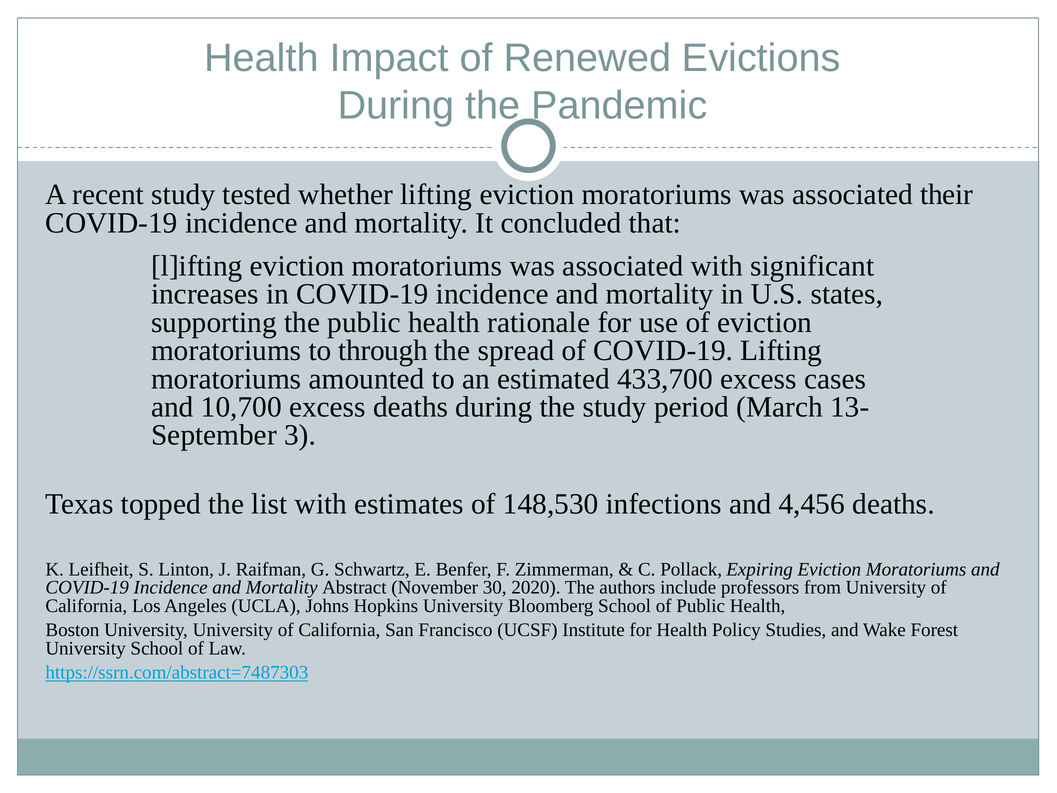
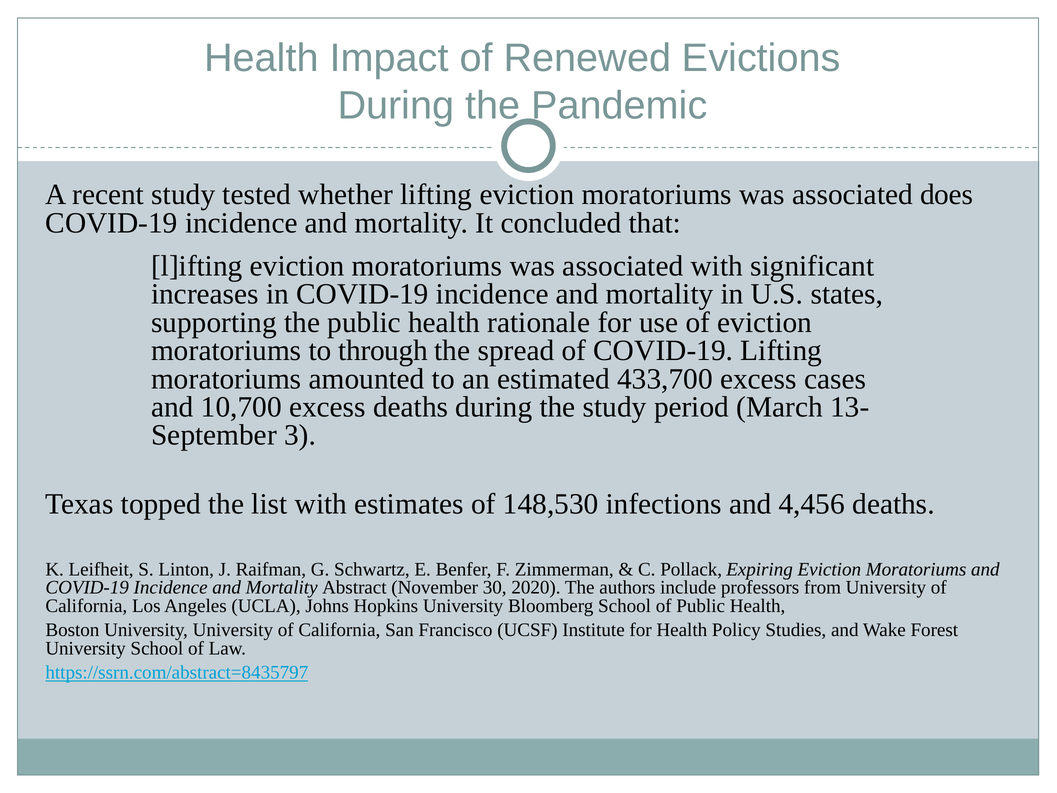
their: their -> does (947, 195)
https://ssrn.com/abstract=7487303: https://ssrn.com/abstract=7487303 -> https://ssrn.com/abstract=8435797 (177, 672)
